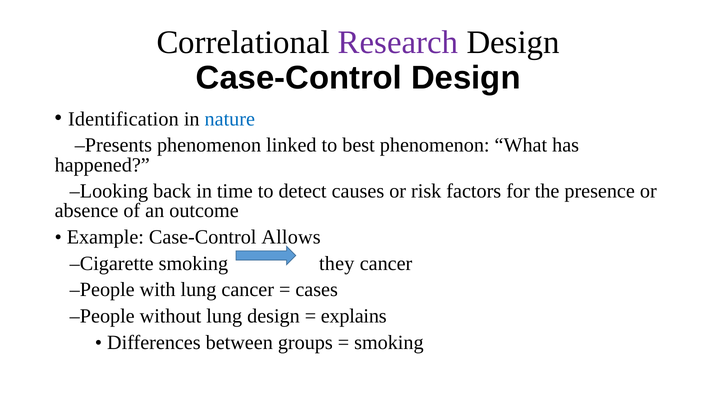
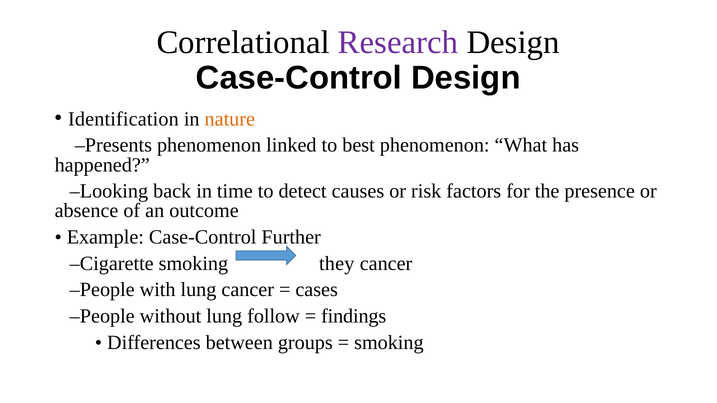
nature colour: blue -> orange (230, 119)
Allows: Allows -> Further (291, 237)
lung design: design -> follow (273, 316)
explains: explains -> findings (354, 316)
